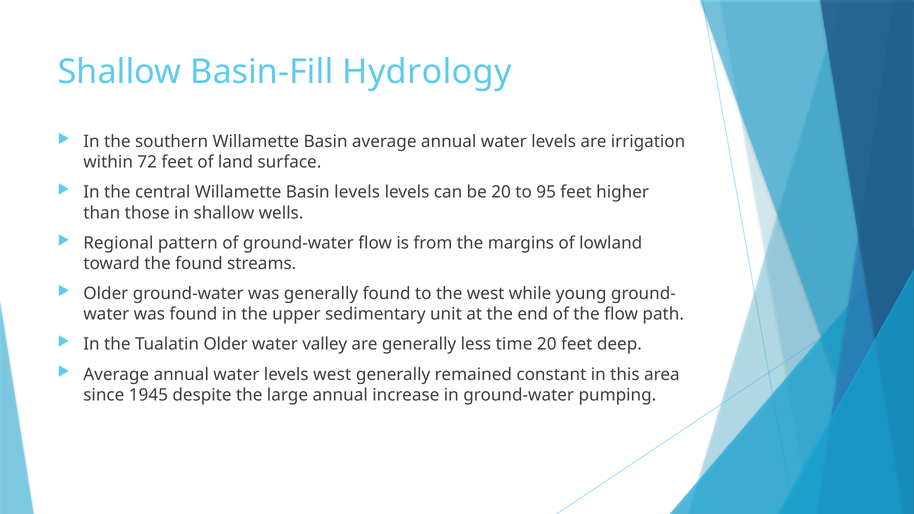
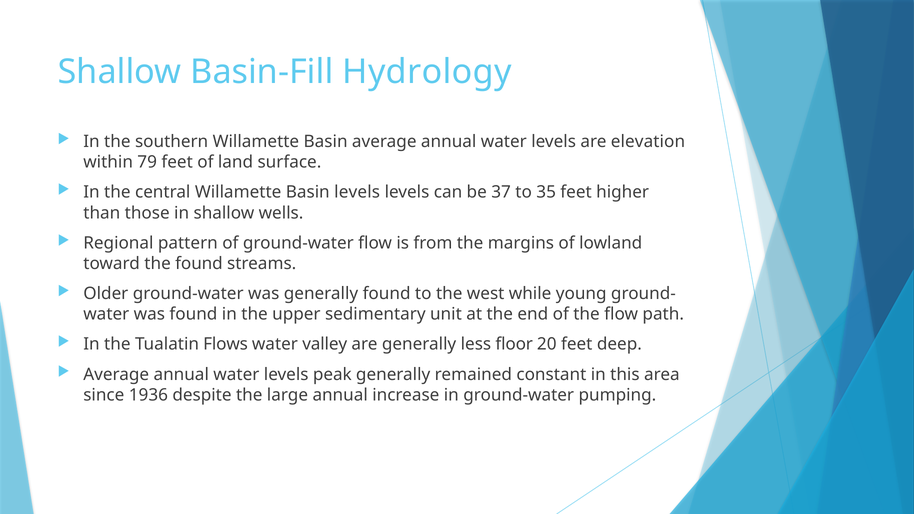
irrigation: irrigation -> elevation (648, 142)
72: 72 -> 79 (147, 162)
be 20: 20 -> 37 (501, 192)
95: 95 -> 35 (546, 192)
Tualatin Older: Older -> Flows (226, 344)
time: time -> floor (514, 344)
levels west: west -> peak (332, 374)
1945: 1945 -> 1936 (148, 395)
